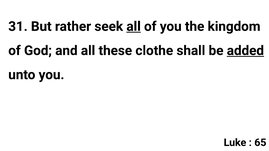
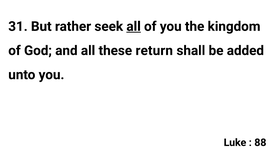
clothe: clothe -> return (154, 51)
added underline: present -> none (245, 51)
65: 65 -> 88 (260, 143)
